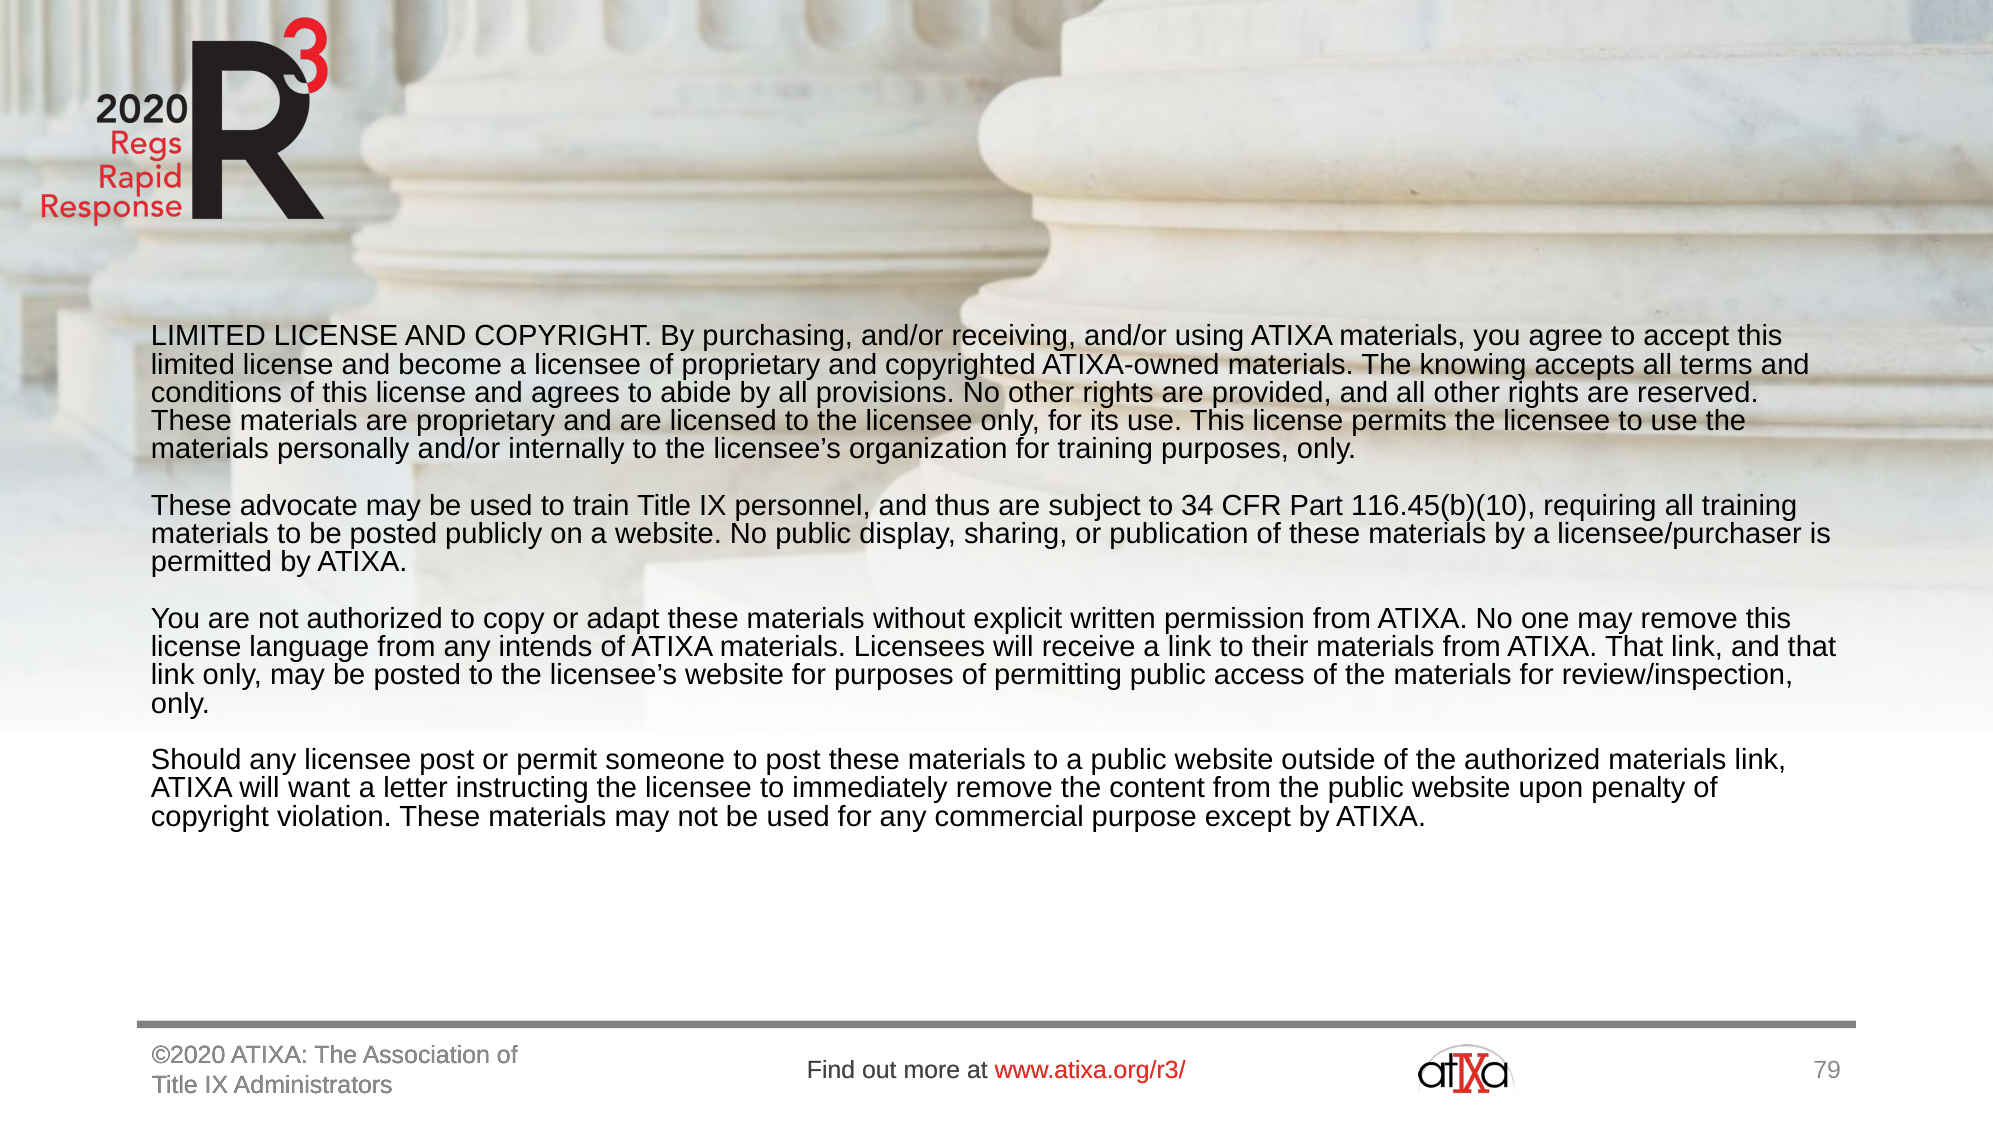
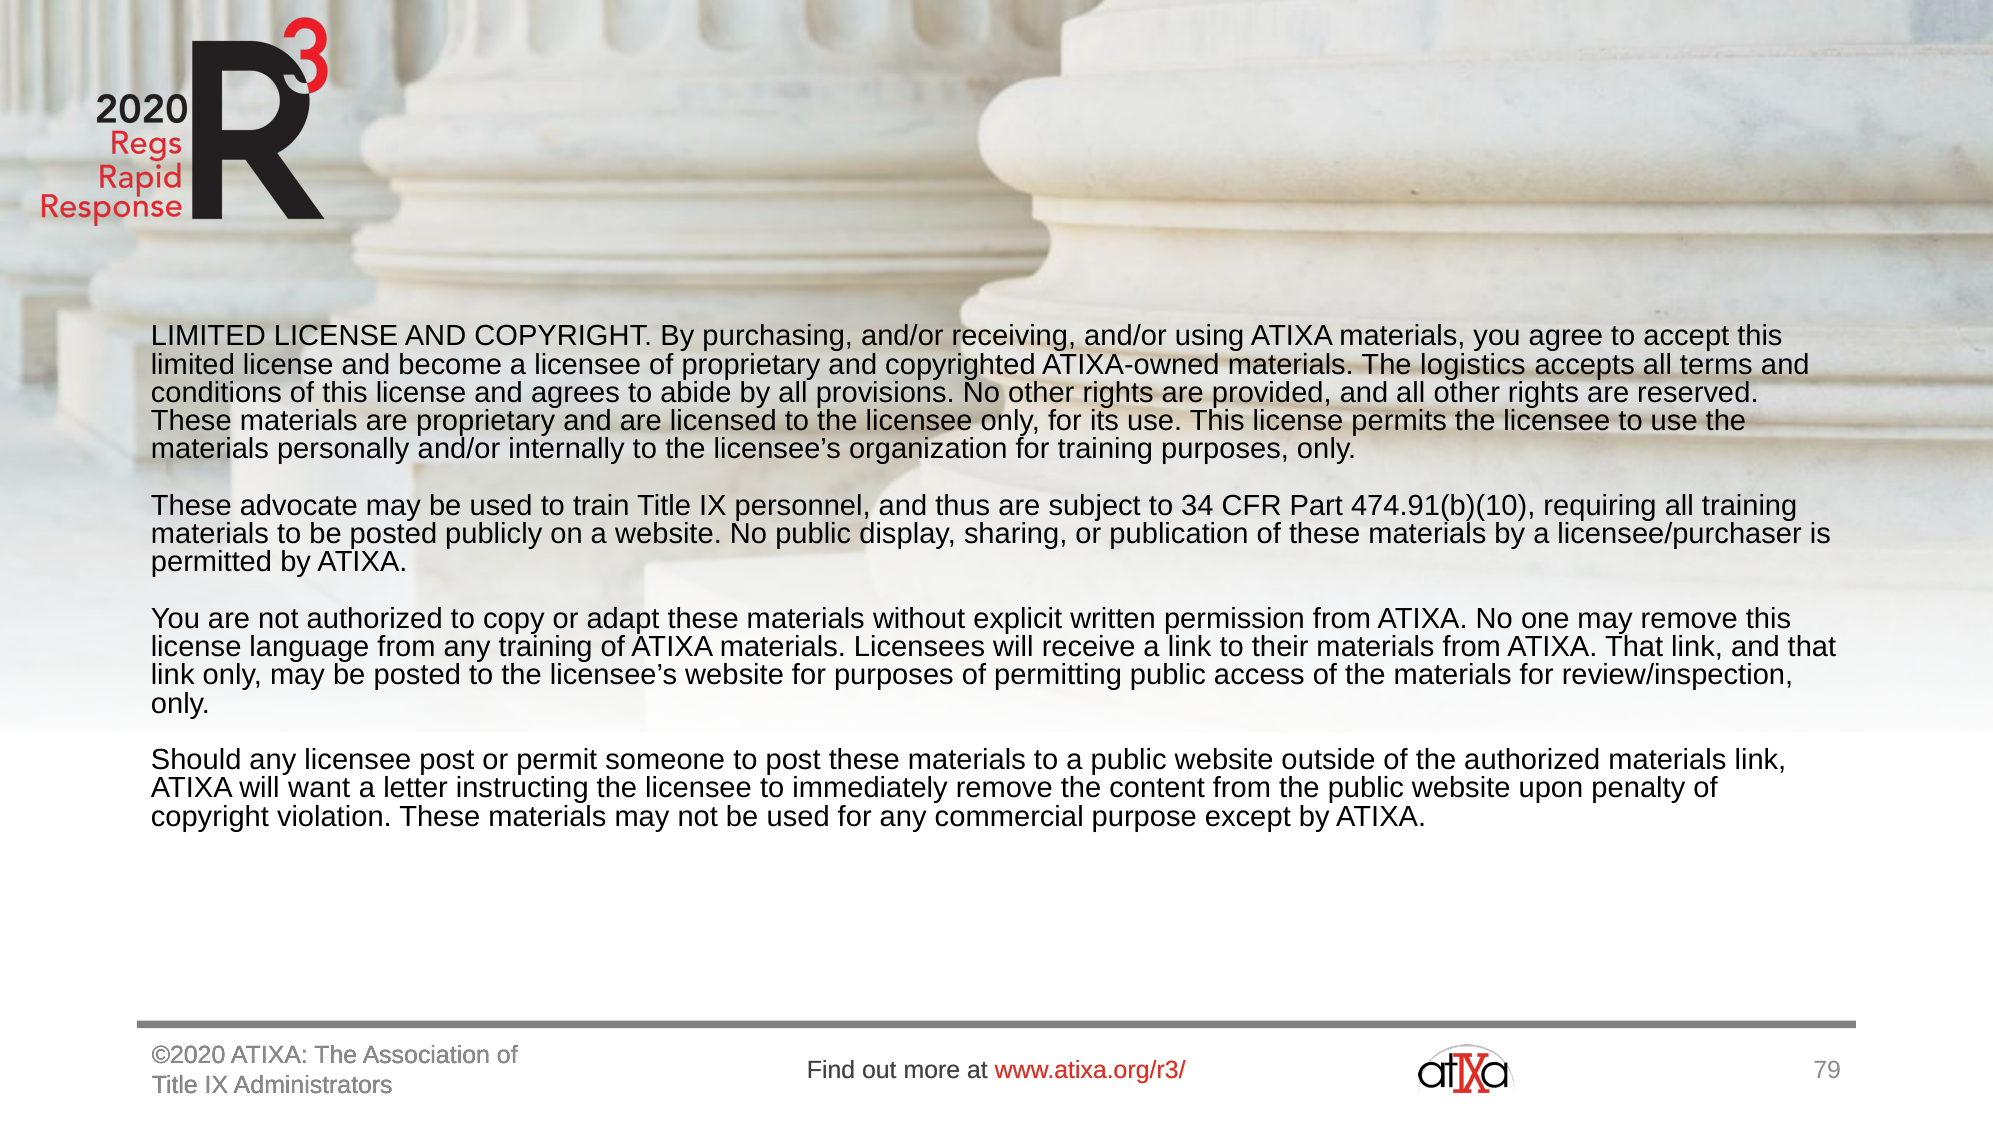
knowing: knowing -> logistics (1473, 365)
116.45(b)(10: 116.45(b)(10 -> 474.91(b)(10 (1443, 506)
any intends: intends -> training (546, 647)
